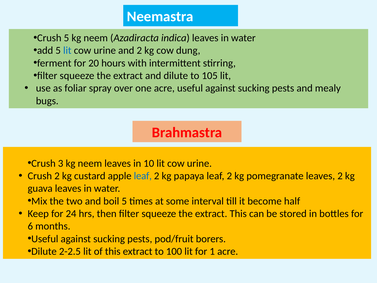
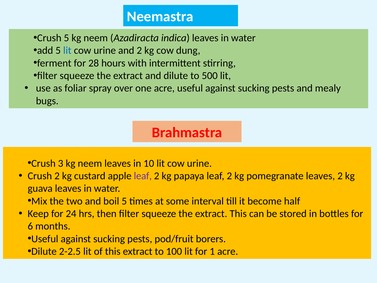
20: 20 -> 28 (94, 63)
105: 105 -> 500 (210, 76)
leaf colour: blue -> purple (143, 176)
